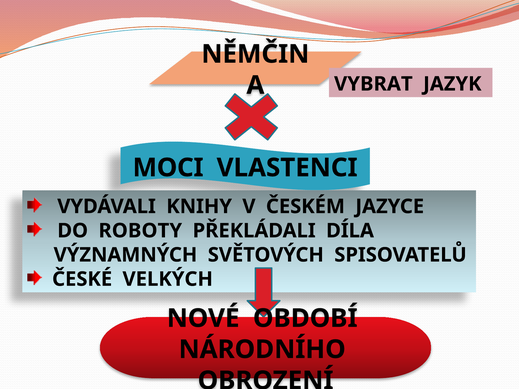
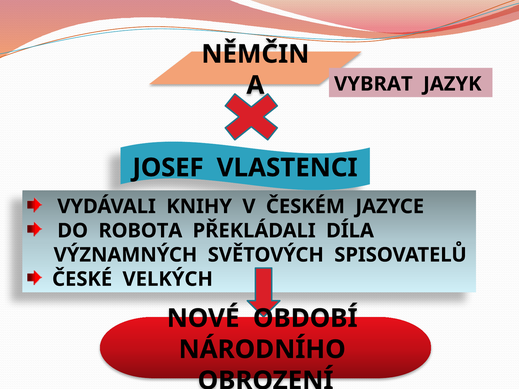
MOCI: MOCI -> JOSEF (168, 168)
ROBOTY: ROBOTY -> ROBOTA (140, 231)
